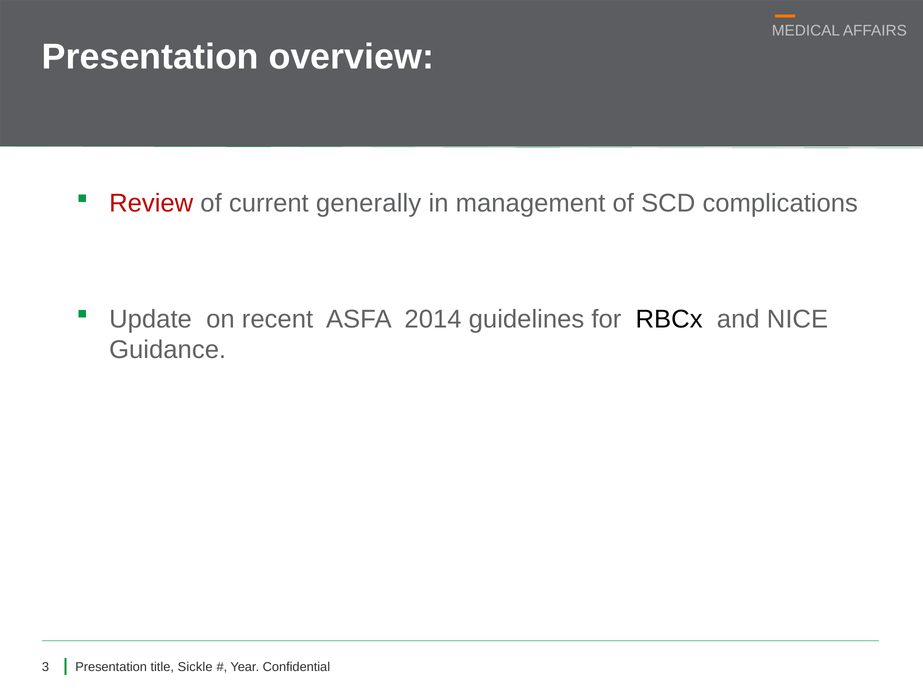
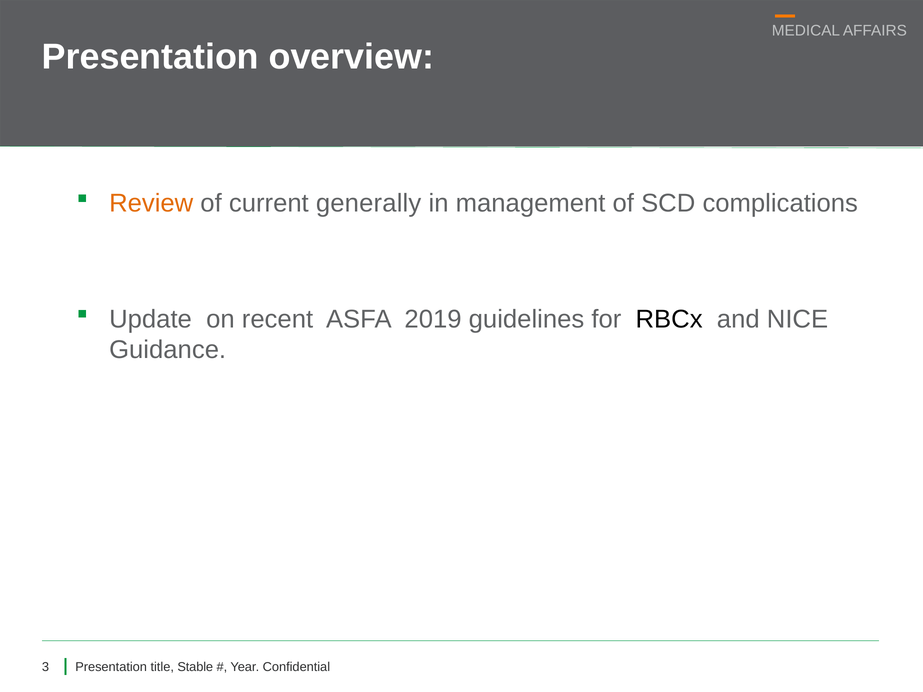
Review colour: red -> orange (151, 204)
2014: 2014 -> 2019 (433, 319)
Sickle: Sickle -> Stable (195, 667)
